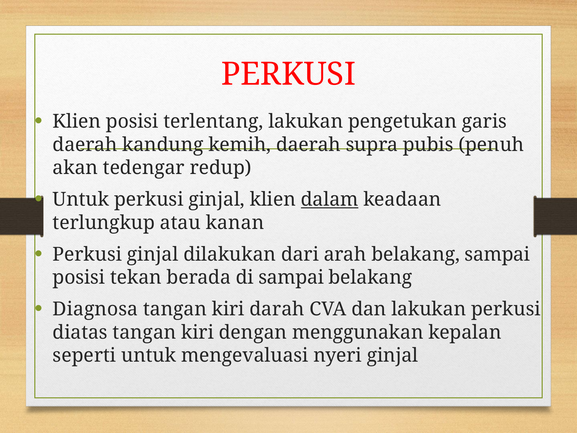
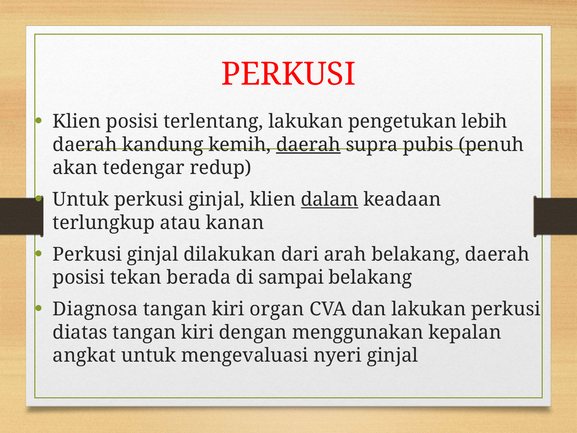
garis: garis -> lebih (484, 122)
daerah underline: none -> present (308, 145)
belakang sampai: sampai -> daerah (497, 254)
darah: darah -> organ (277, 309)
seperti: seperti -> angkat (84, 355)
